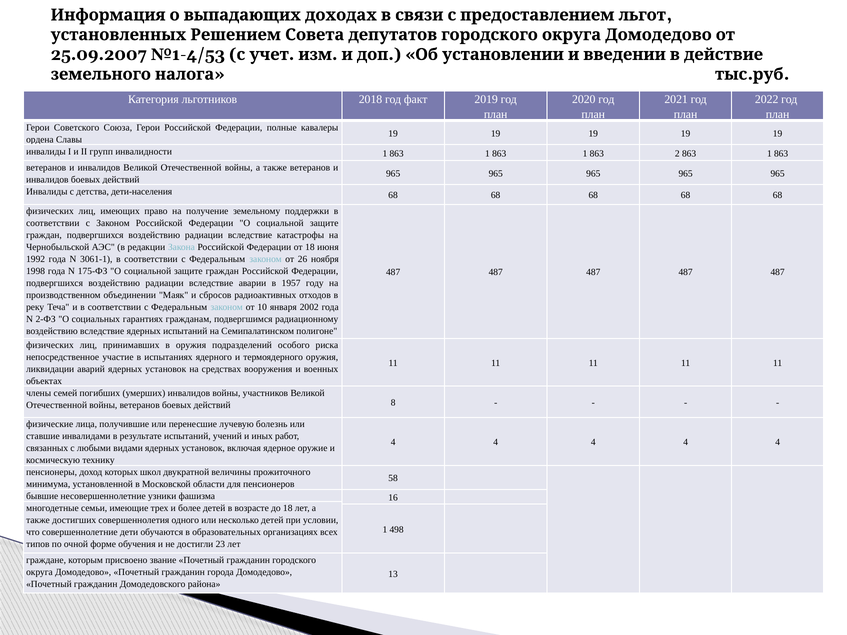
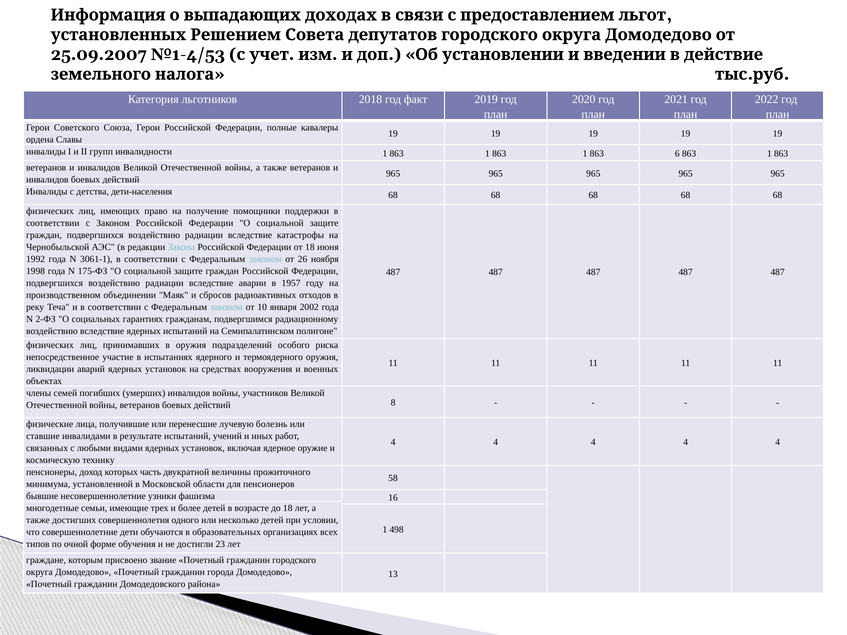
2: 2 -> 6 (677, 154)
земельному: земельному -> помощники (257, 211)
школ: школ -> часть (151, 472)
